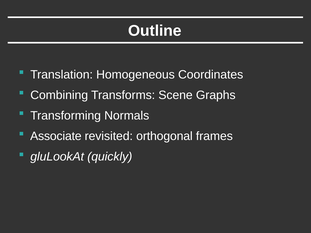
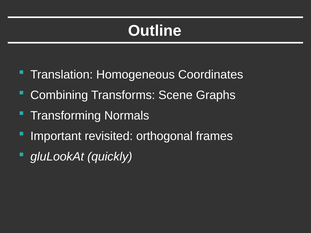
Associate: Associate -> Important (56, 136)
